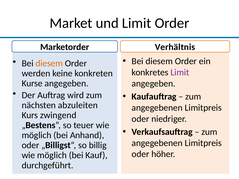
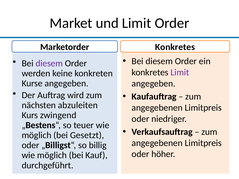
Marketorder Verhältnis: Verhältnis -> Konkretes (175, 47)
diesem colour: orange -> purple (49, 63)
Anhand: Anhand -> Gesetzt (87, 135)
